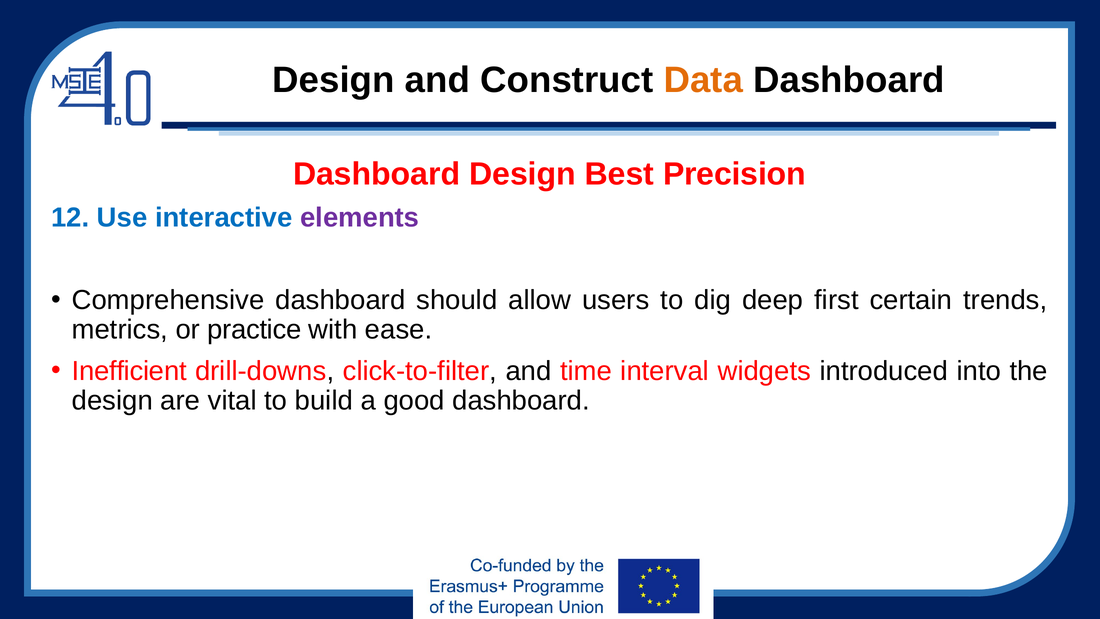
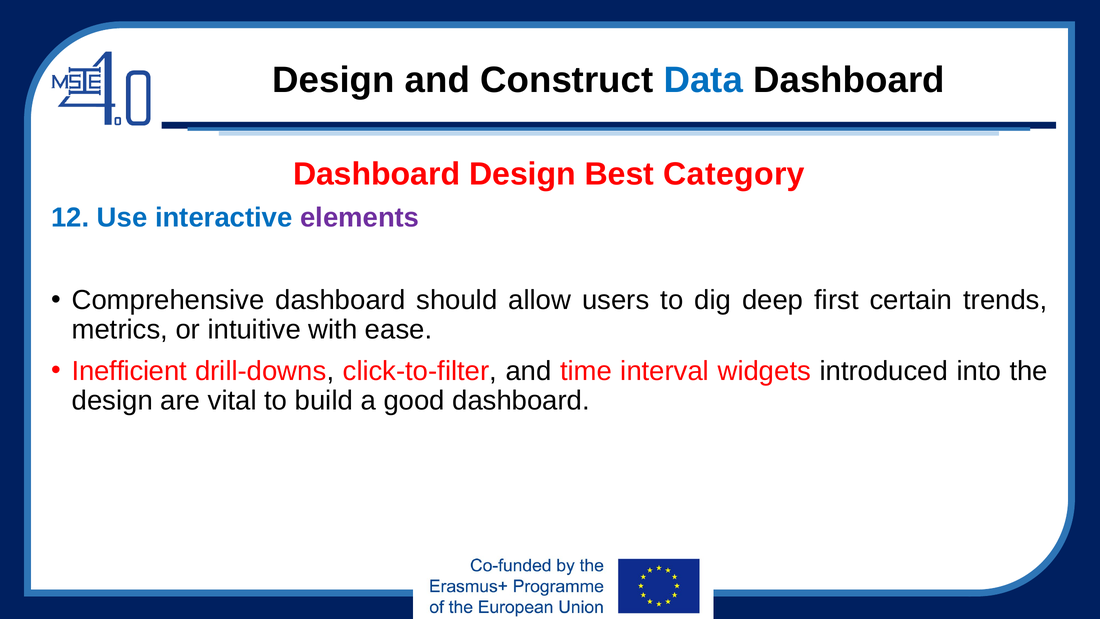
Data colour: orange -> blue (703, 80)
Precision: Precision -> Category (734, 174)
practice: practice -> intuitive (254, 330)
